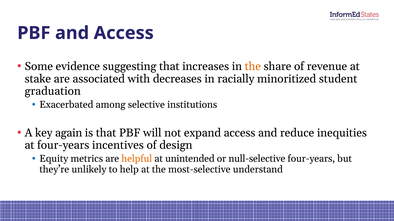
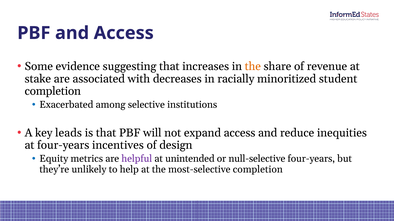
graduation: graduation -> completion (53, 91)
again: again -> leads (69, 133)
helpful colour: orange -> purple (137, 159)
most-selective understand: understand -> completion (258, 170)
